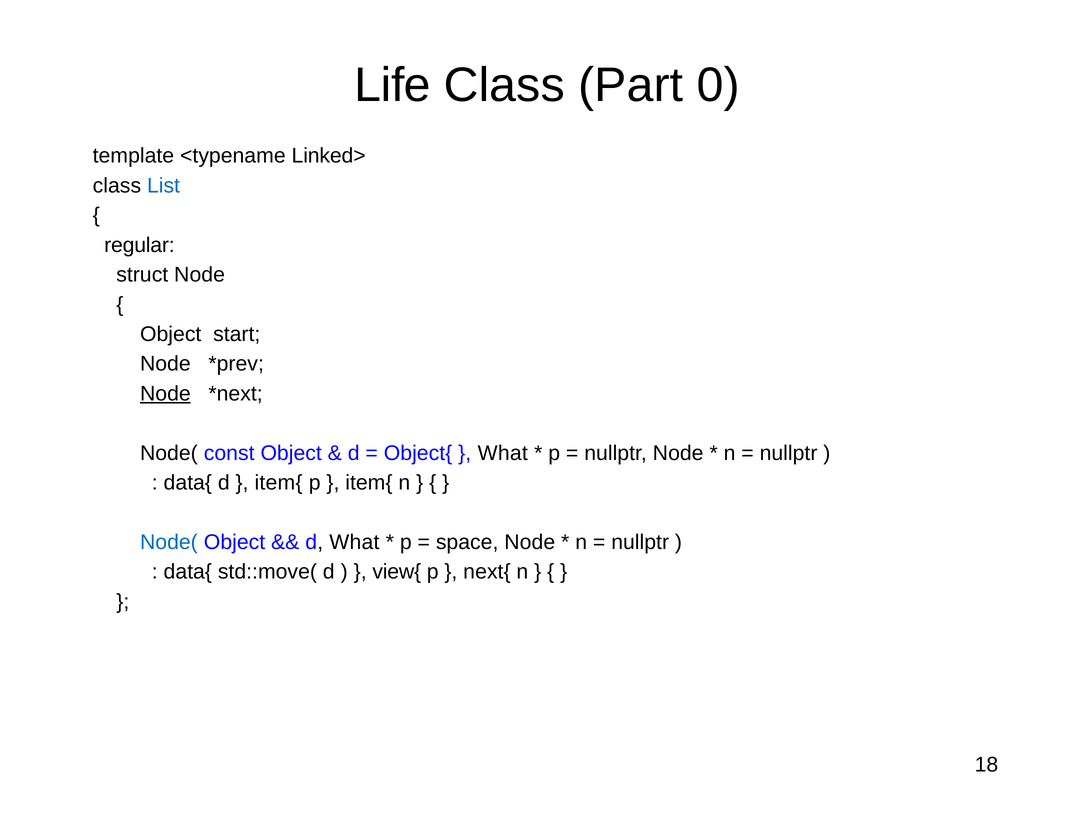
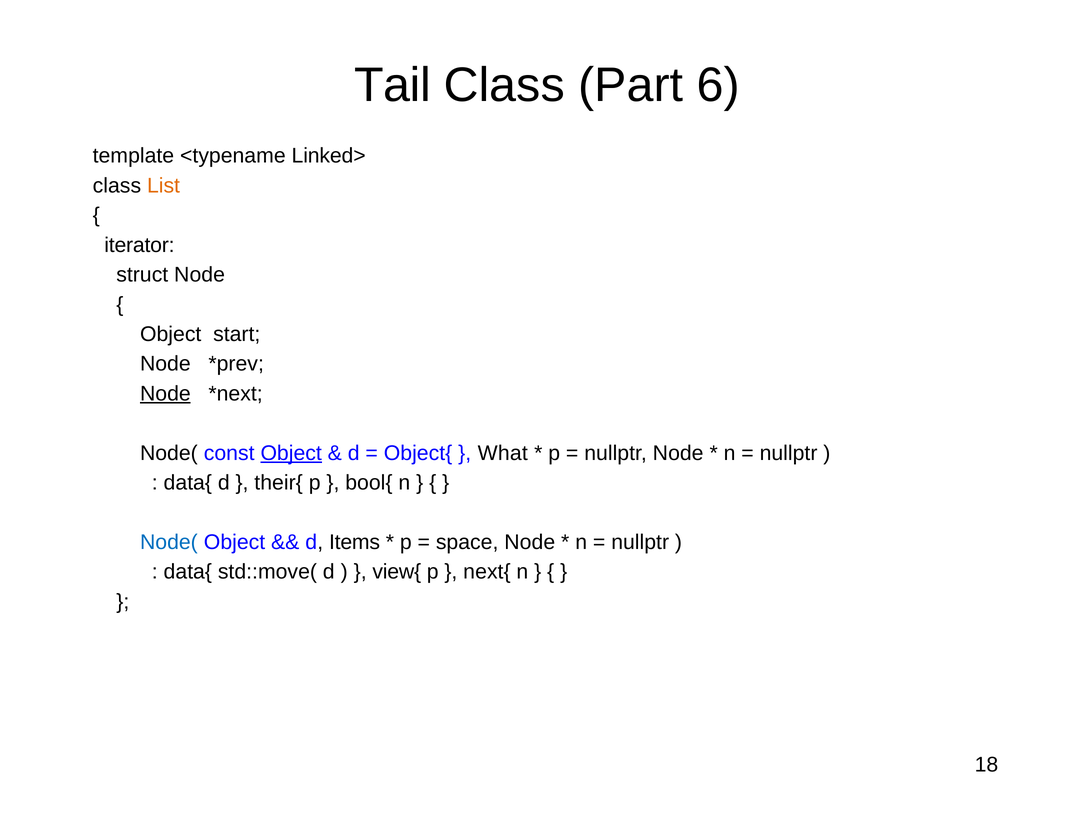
Life: Life -> Tail (393, 85)
0: 0 -> 6 (718, 85)
List colour: blue -> orange (164, 186)
regular: regular -> iterator (139, 245)
Object underline: none -> present (291, 453)
item{: item{ -> their{ (279, 483)
item{: item{ -> bool{ (369, 483)
d What: What -> Items (355, 542)
